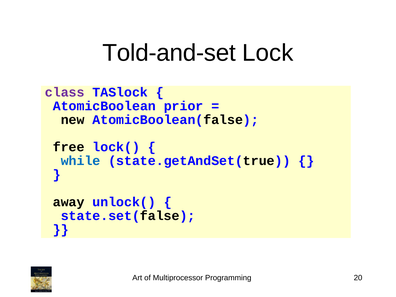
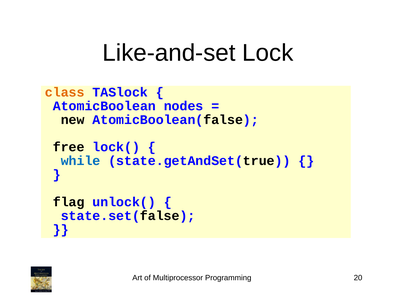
Told-and-set: Told-and-set -> Like-and-set (169, 53)
class colour: purple -> orange (65, 92)
prior: prior -> nodes (184, 106)
away: away -> flag (69, 202)
